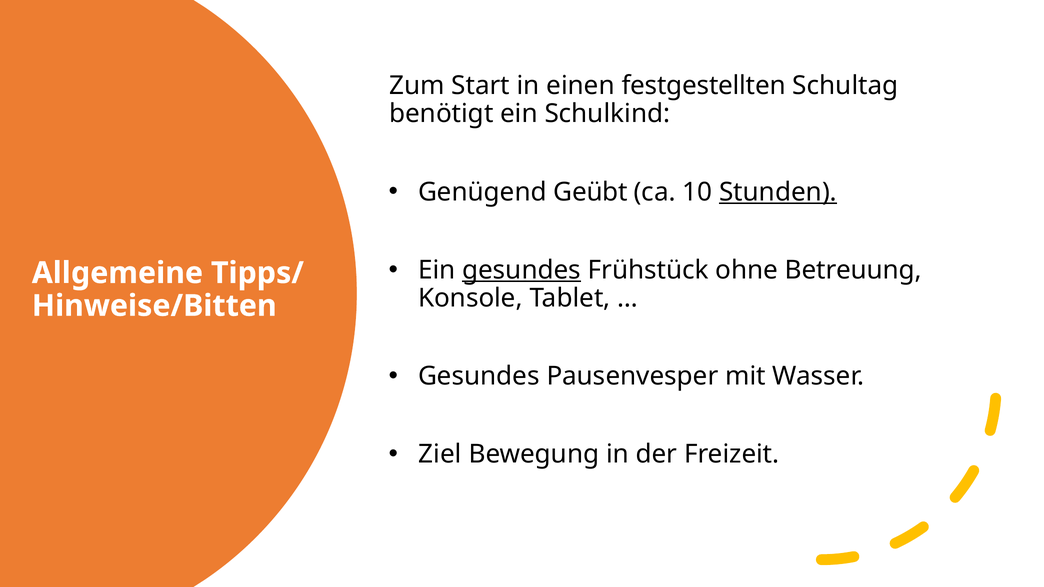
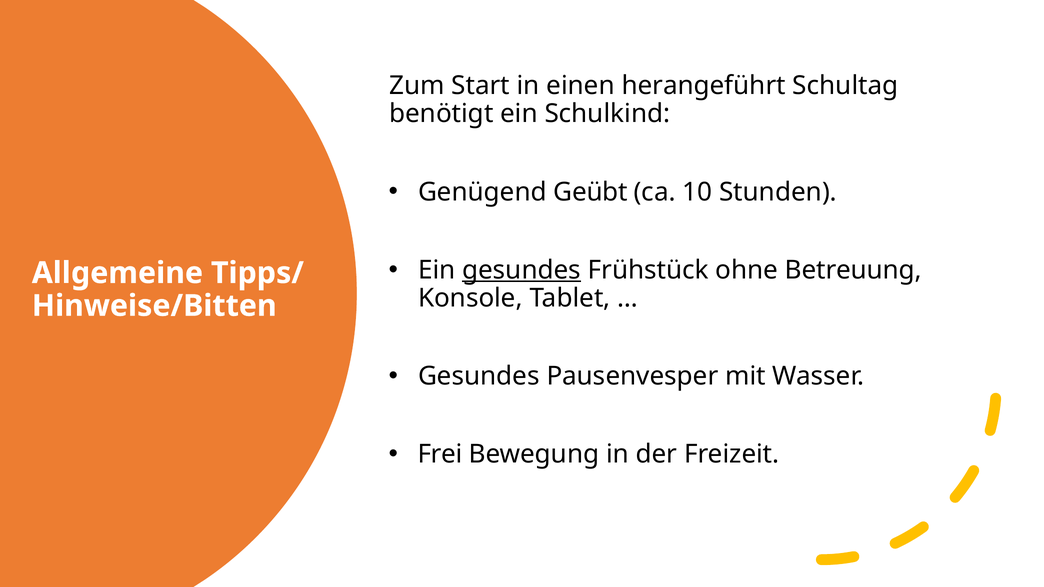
festgestellten: festgestellten -> herangeführt (704, 86)
Stunden underline: present -> none (778, 192)
Ziel: Ziel -> Frei (440, 455)
